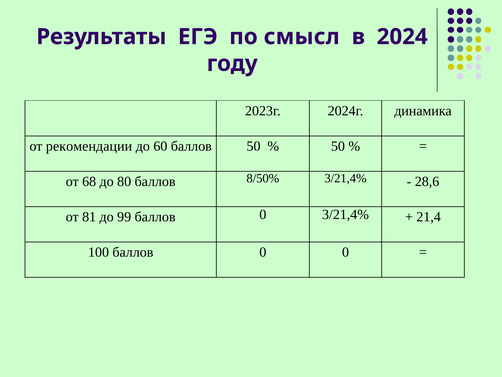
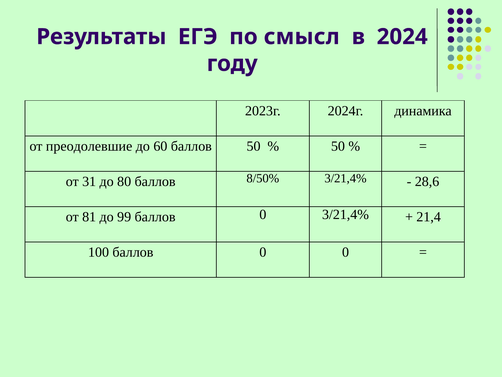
рекомендации: рекомендации -> преодолевшие (89, 146)
68: 68 -> 31 (89, 181)
